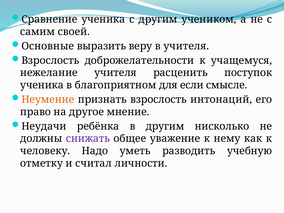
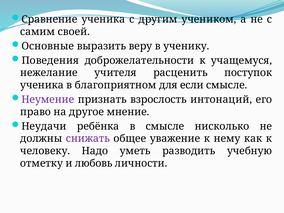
в учителя: учителя -> ученику (186, 46)
Взрослость: Взрослость -> Поведения (50, 60)
Неумение colour: orange -> purple (48, 100)
в другим: другим -> смысле (165, 126)
считал: считал -> любовь (94, 163)
